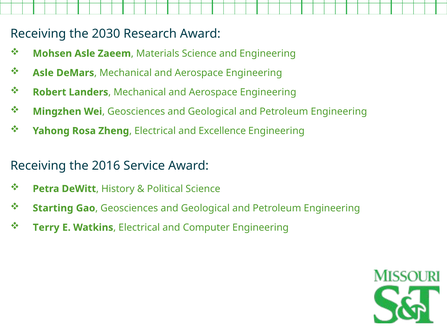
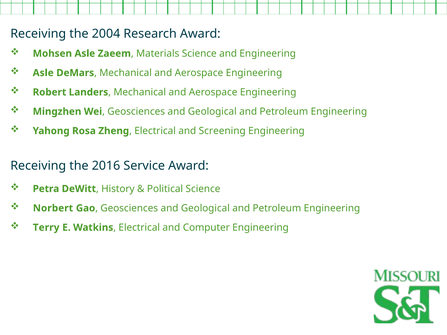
2030: 2030 -> 2004 (106, 34)
Excellence: Excellence -> Screening (222, 131)
Starting: Starting -> Norbert (53, 208)
